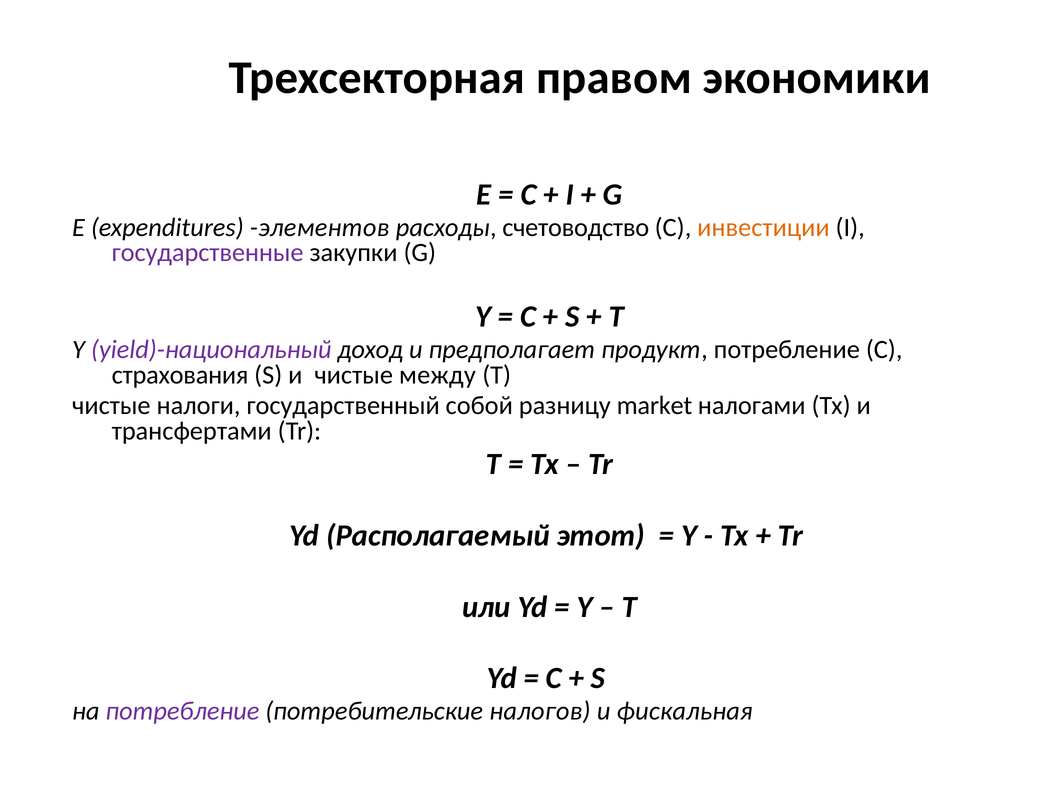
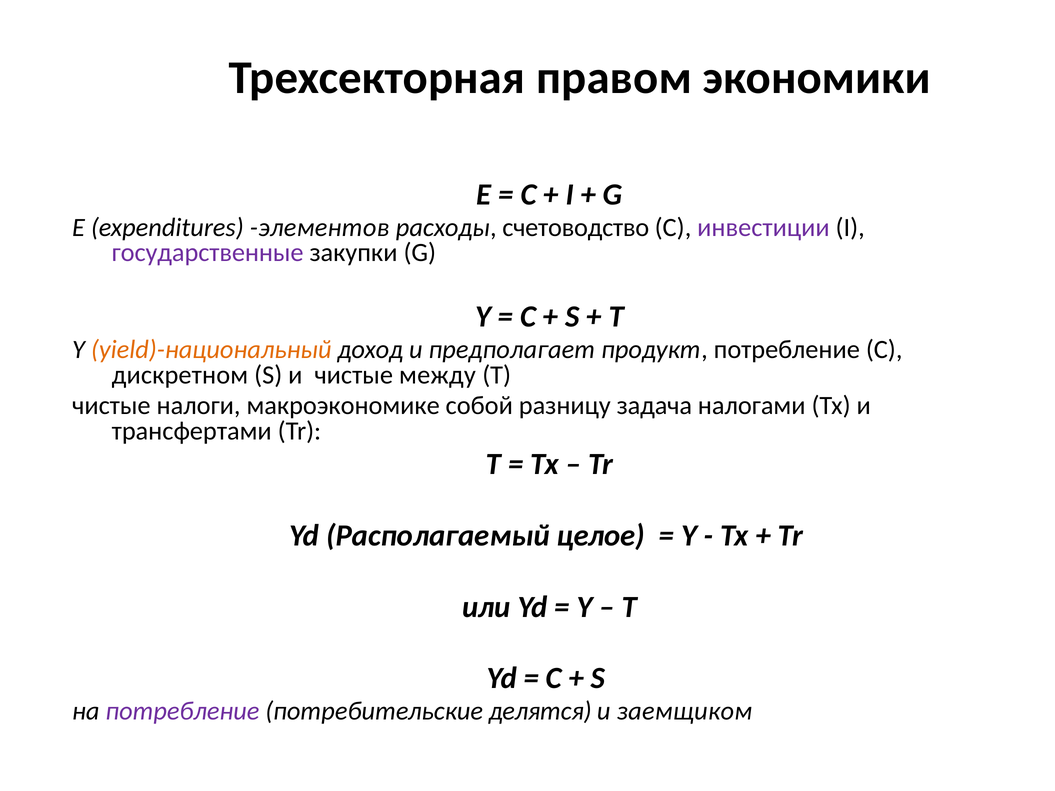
инвестиции colour: orange -> purple (763, 227)
yield)-национальный colour: purple -> orange (211, 350)
страхования: страхования -> дискретном (180, 375)
государственный: государственный -> макроэкономике (343, 406)
market: market -> задача (654, 406)
этот: этот -> целое (601, 536)
налогов: налогов -> делятся (540, 711)
фискальная: фискальная -> заемщиком (684, 711)
